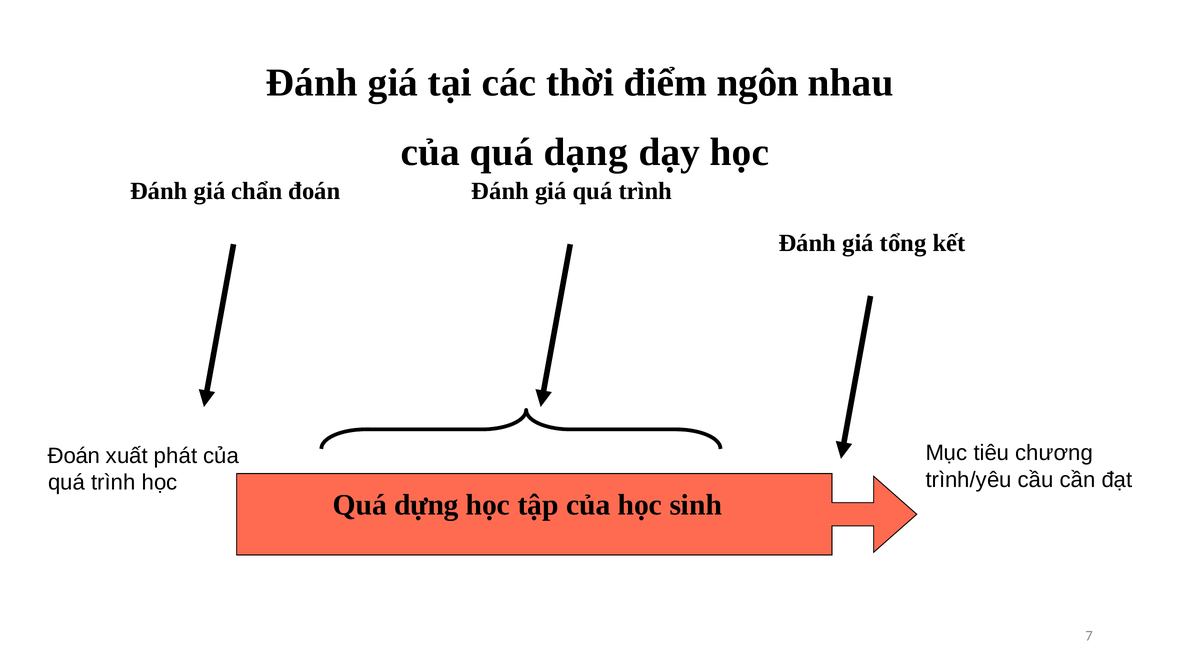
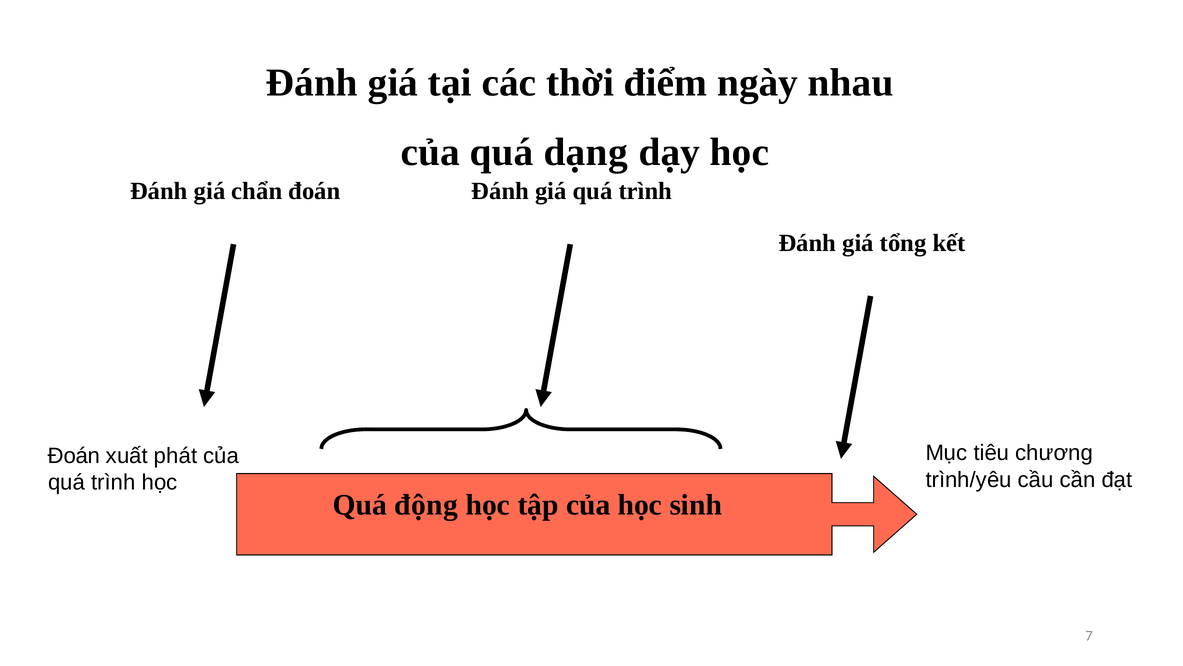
ngôn: ngôn -> ngày (758, 83)
dựng: dựng -> động (426, 505)
